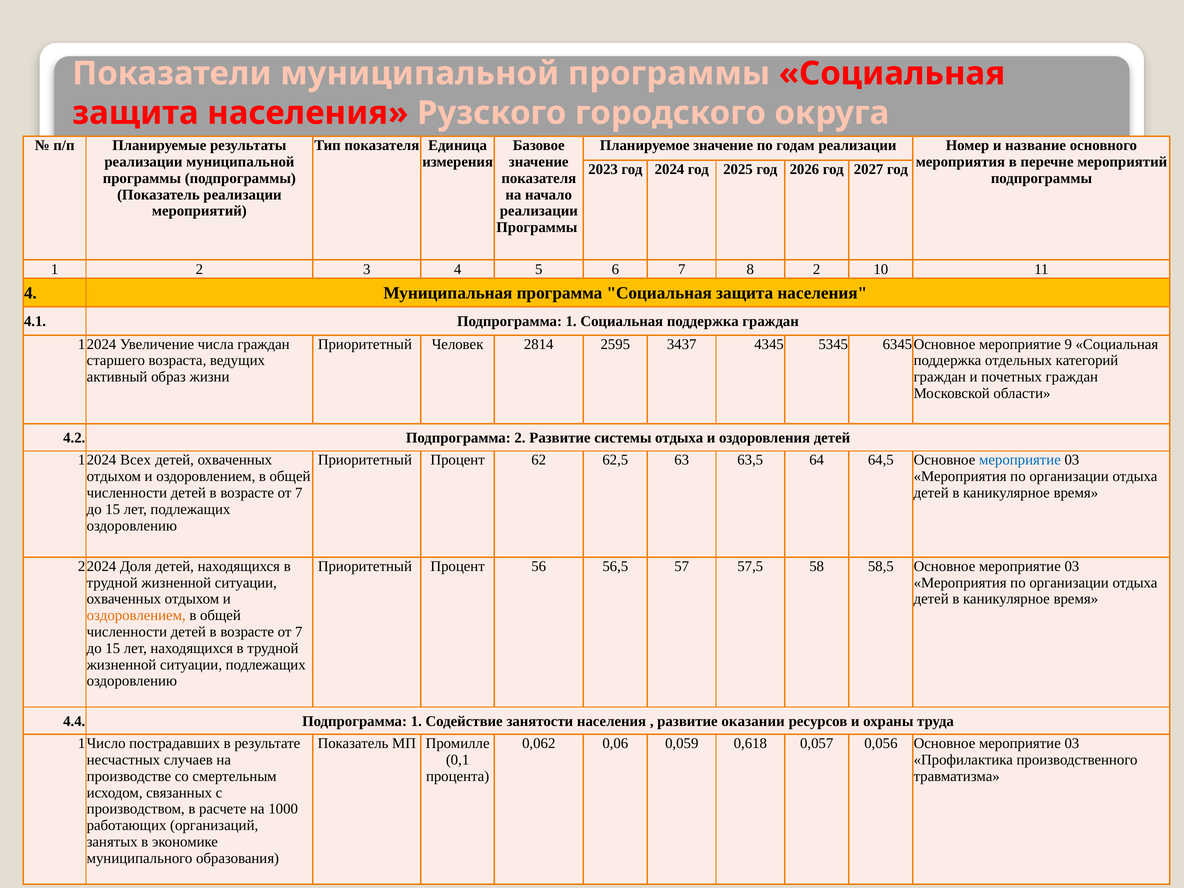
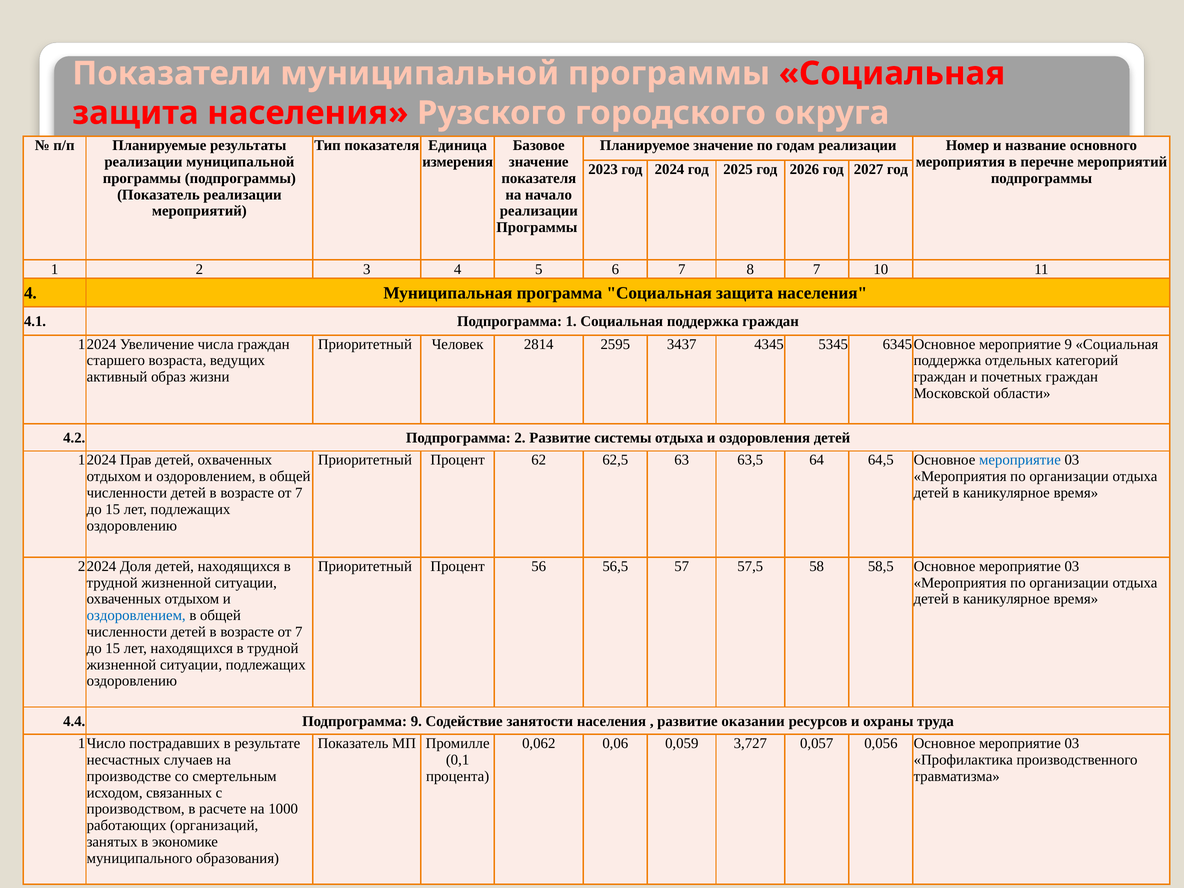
8 2: 2 -> 7 (817, 269)
Всех: Всех -> Прав (136, 460)
оздоровлением colour: orange -> blue (136, 615)
4.4 Подпрограмма 1: 1 -> 9 (416, 721)
0,618: 0,618 -> 3,727 (750, 743)
